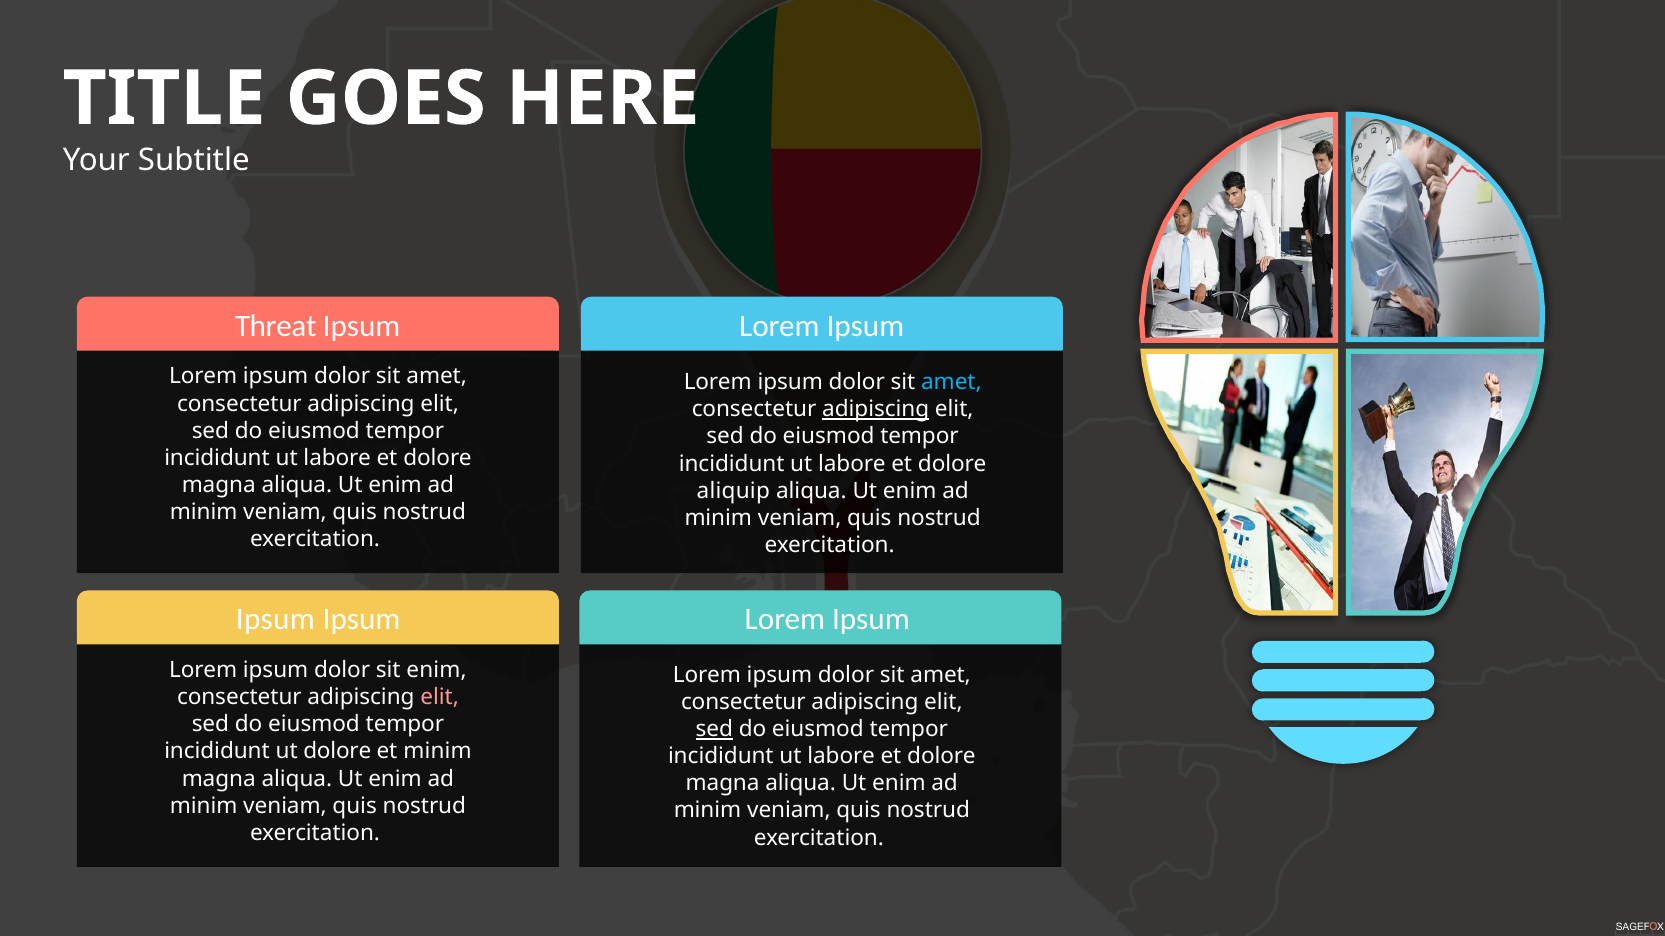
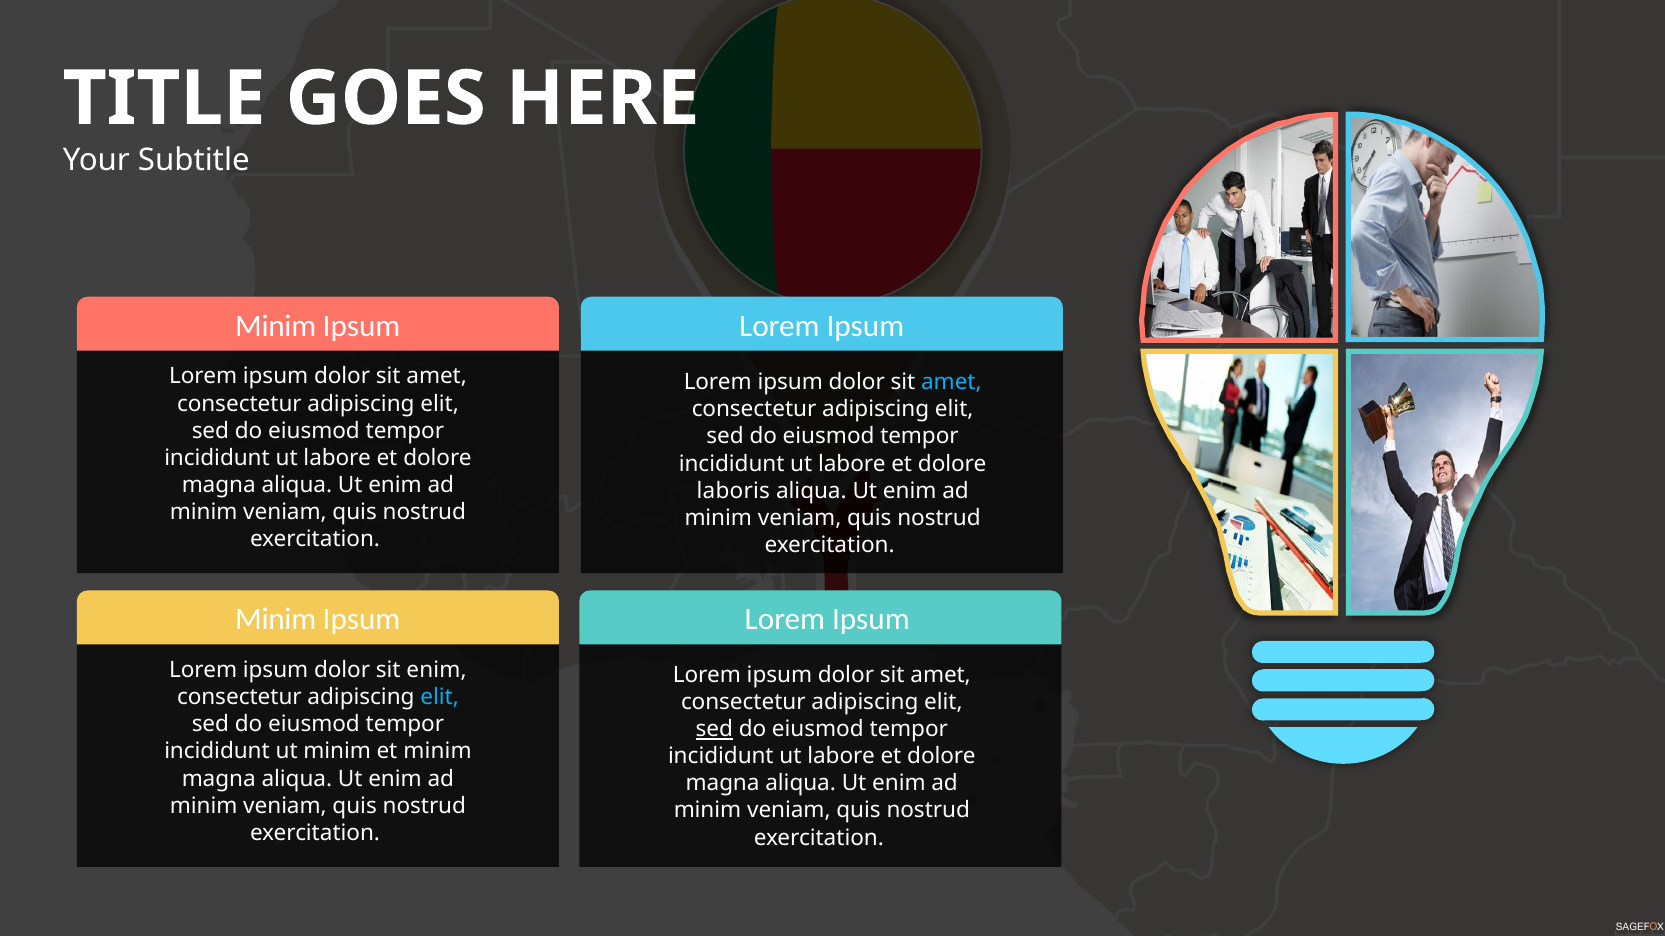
Threat: Threat -> Minim (276, 326)
adipiscing underline: present -> none (876, 410)
aliquip: aliquip -> laboris (733, 491)
Ipsum: Ipsum -> Minim (276, 620)
elit colour: pink -> light blue (440, 698)
ut dolore: dolore -> minim (337, 752)
